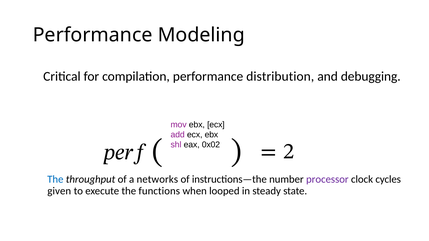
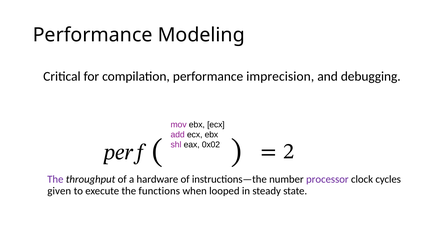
distribution: distribution -> imprecision (280, 77)
The colour: blue -> purple (55, 180)
networks: networks -> hardware (157, 180)
